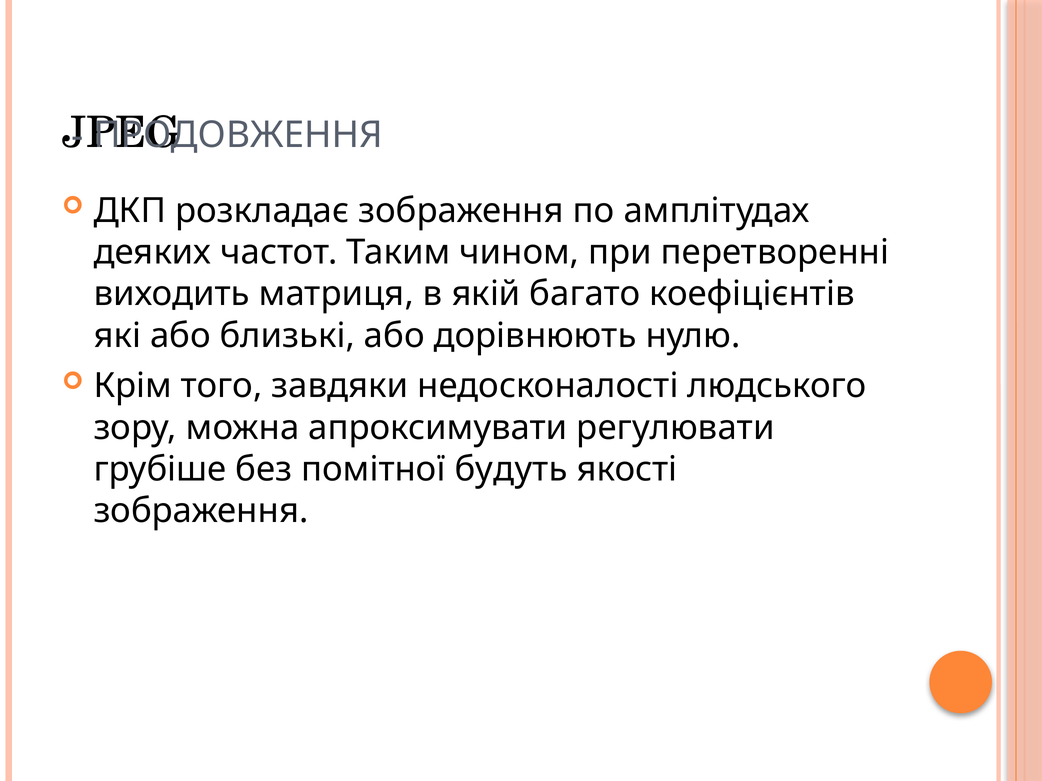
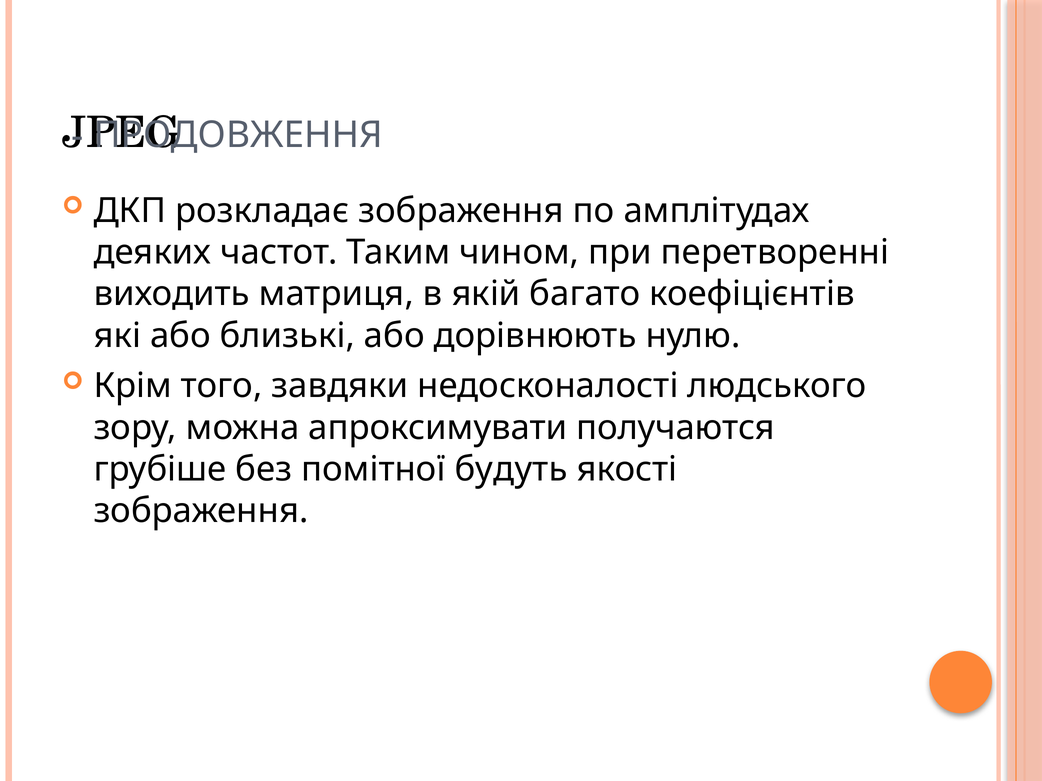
регулювати: регулювати -> получаются (676, 428)
